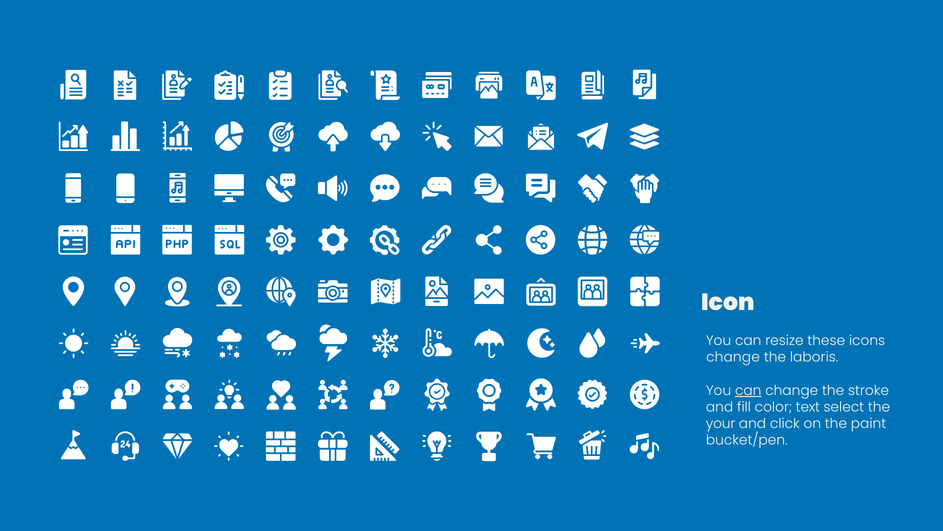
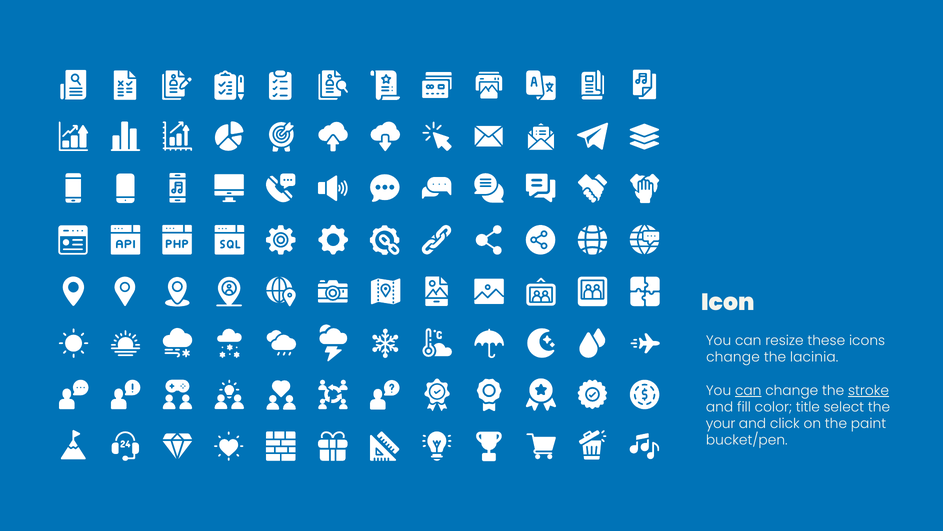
laboris: laboris -> lacinia (814, 357)
stroke underline: none -> present (869, 390)
text: text -> title (808, 407)
